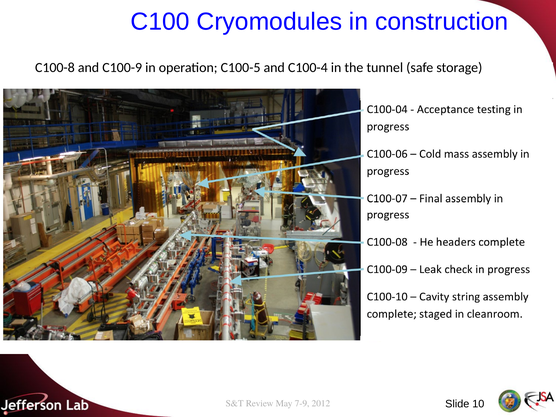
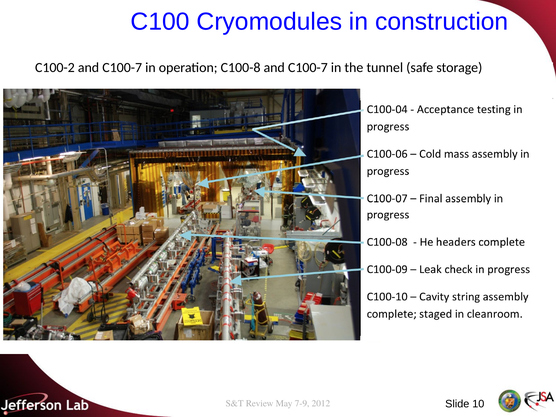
C100-8: C100-8 -> C100-2 (55, 67)
C100-9: C100-9 -> C100-7 (122, 67)
C100-5: C100-5 -> C100-8 (241, 67)
C100-4: C100-4 -> C100-7 (308, 67)
